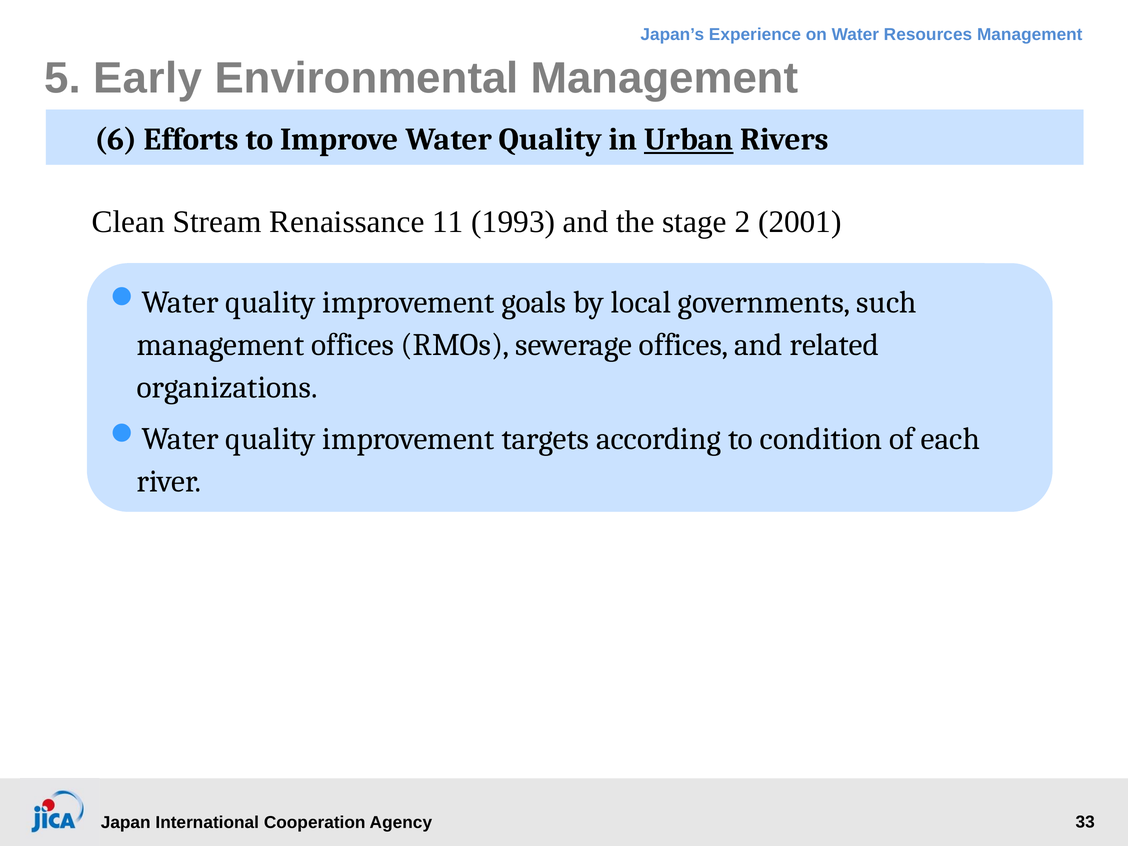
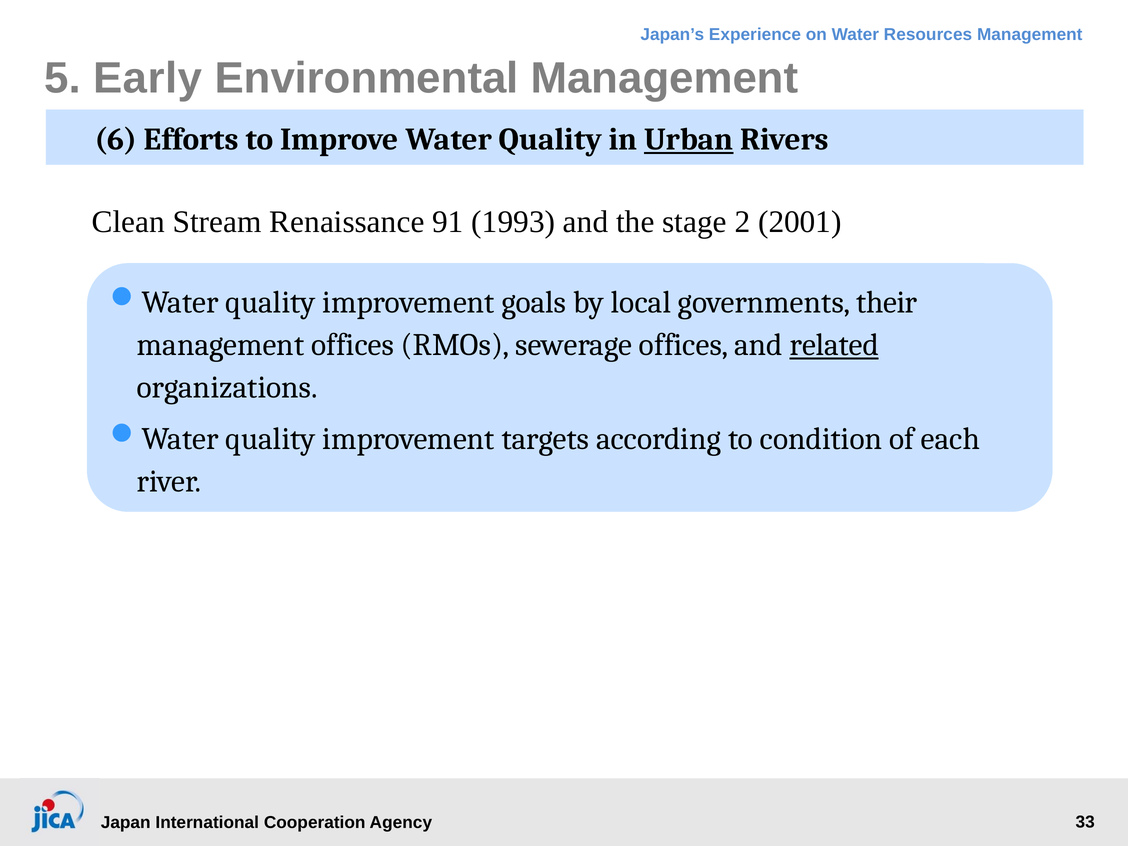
11: 11 -> 91 (448, 222)
such: such -> their (887, 303)
related underline: none -> present (834, 345)
